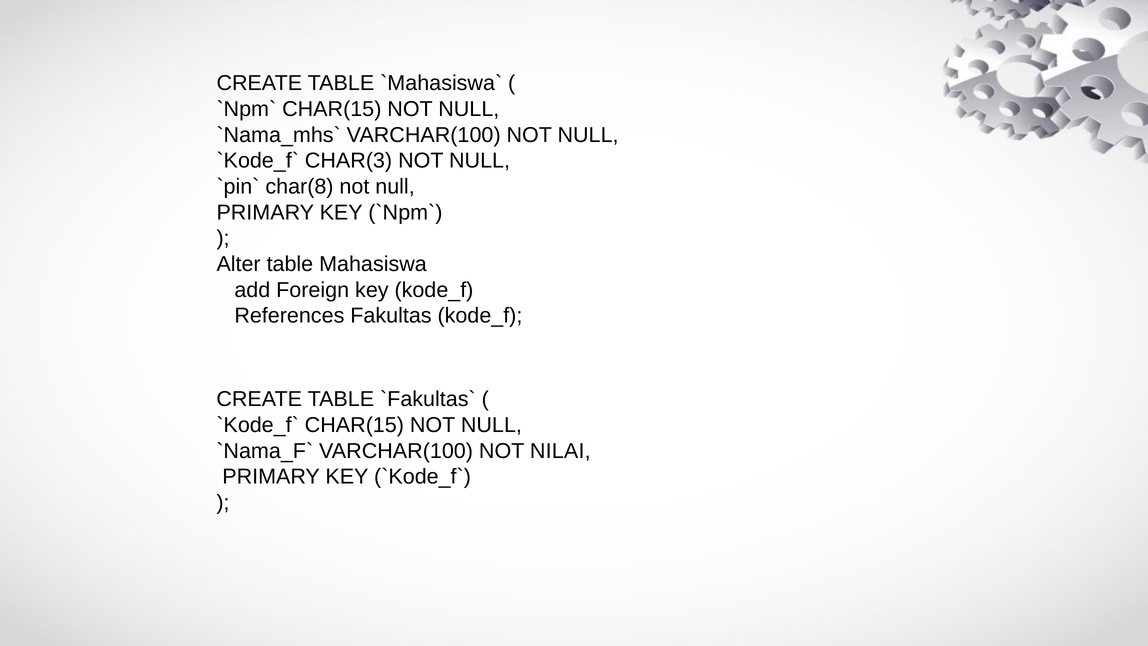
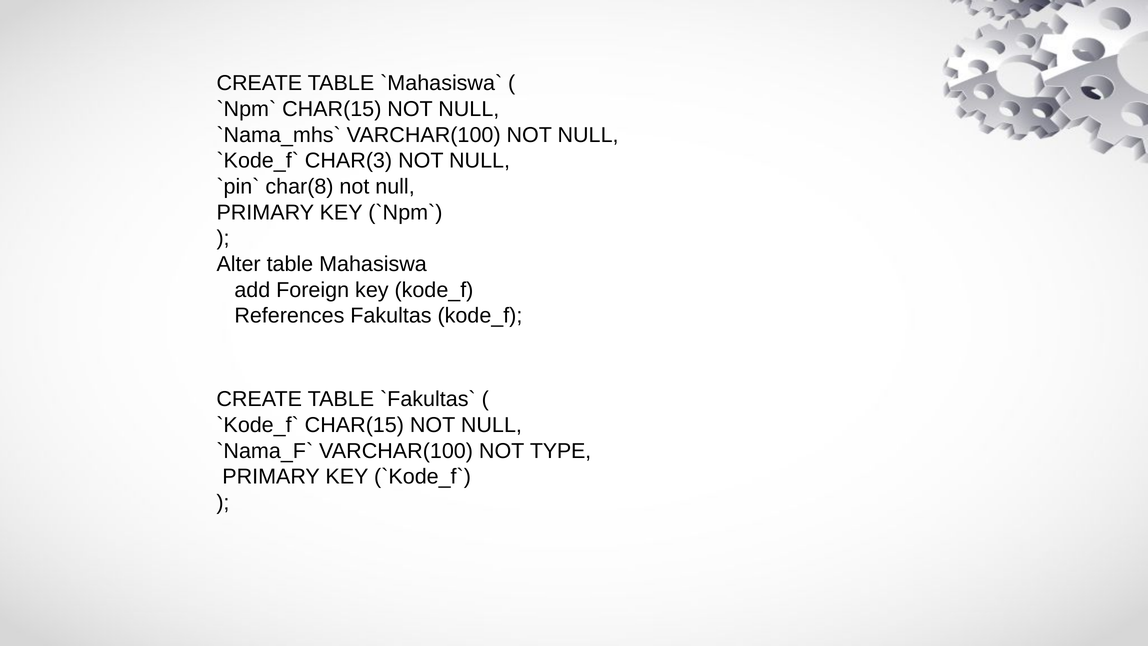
NILAI: NILAI -> TYPE (560, 451)
